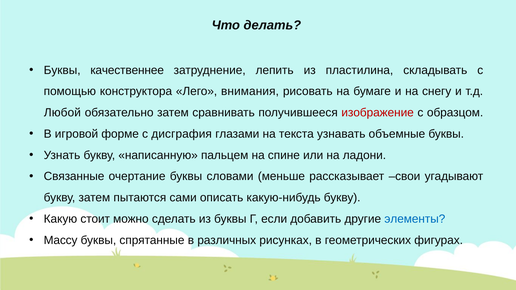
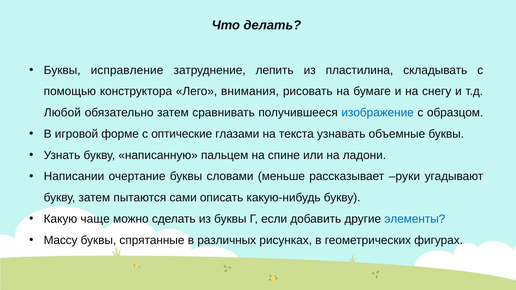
качественнее: качественнее -> исправление (127, 70)
изображение colour: red -> blue (378, 113)
дисграфия: дисграфия -> оптические (182, 134)
Связанные: Связанные -> Написании (74, 177)
свои: свои -> руки (404, 177)
стоит: стоит -> чаще (95, 219)
